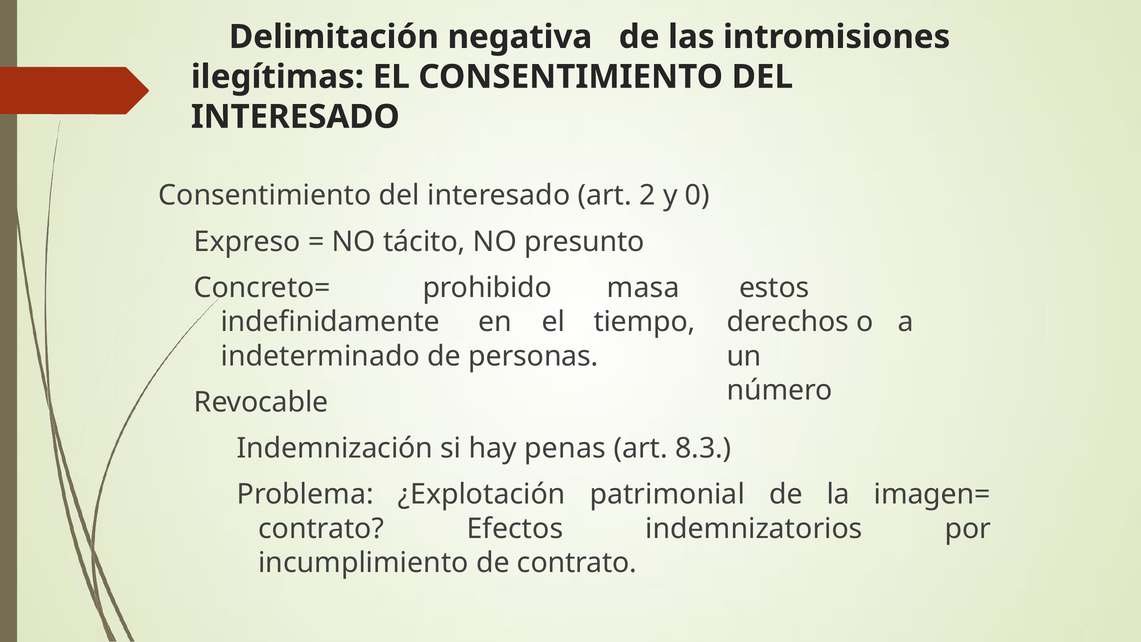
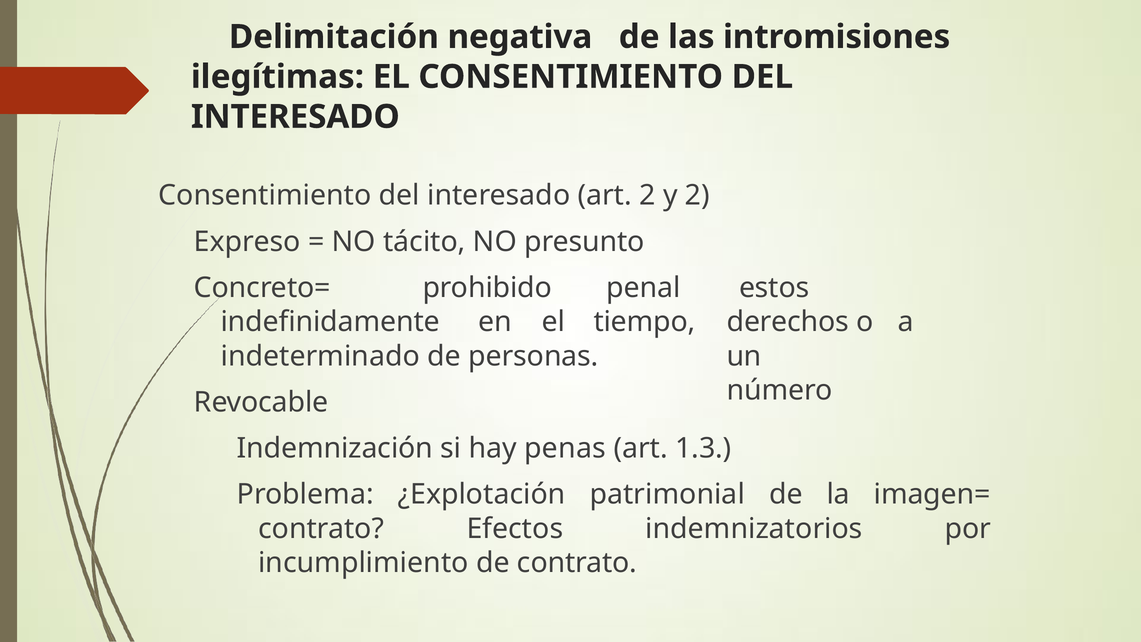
y 0: 0 -> 2 (697, 195)
masa: masa -> penal (643, 288)
8.3: 8.3 -> 1.3 (703, 448)
